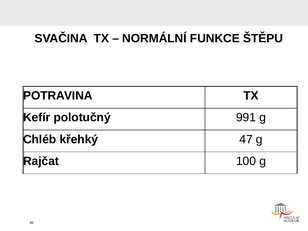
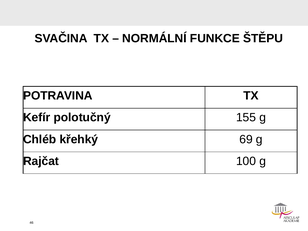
991: 991 -> 155 (246, 118)
47: 47 -> 69 (246, 139)
